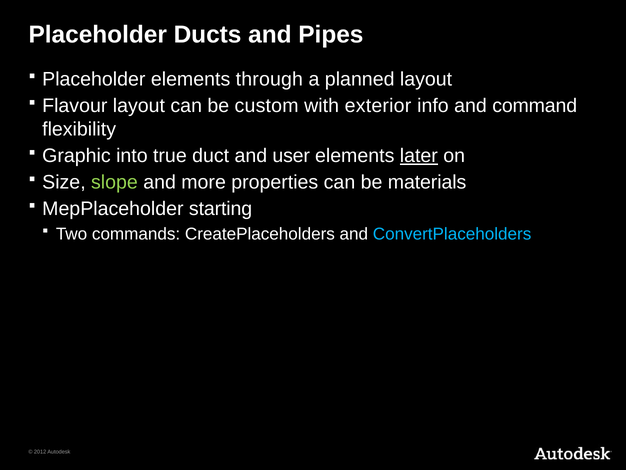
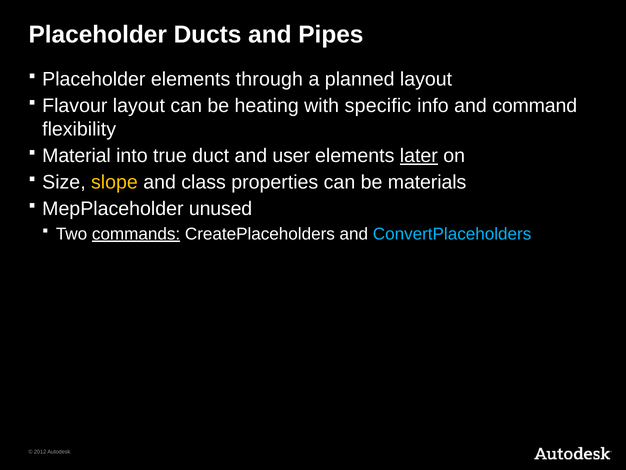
custom: custom -> heating (267, 106)
exterior: exterior -> specific (378, 106)
Graphic: Graphic -> Material (77, 156)
slope colour: light green -> yellow (114, 182)
more: more -> class (204, 182)
starting: starting -> unused (221, 209)
commands underline: none -> present (136, 234)
